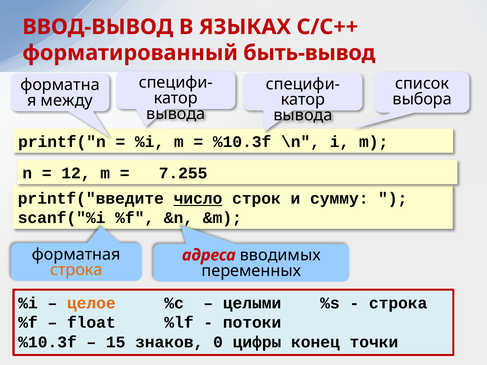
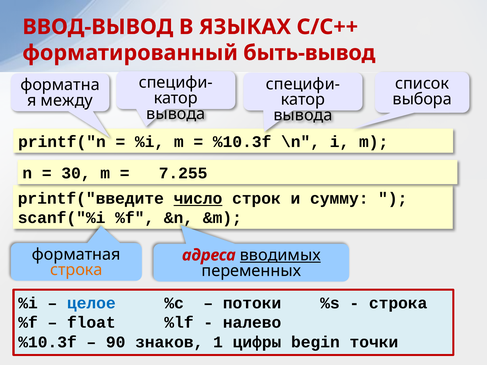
12: 12 -> 30 (76, 173)
вводимых underline: none -> present (280, 255)
целое colour: orange -> blue (91, 303)
целыми: целыми -> потоки (252, 303)
потоки: потоки -> налево (252, 323)
15: 15 -> 90 (116, 342)
0: 0 -> 1 (218, 342)
конец: конец -> begin (315, 342)
